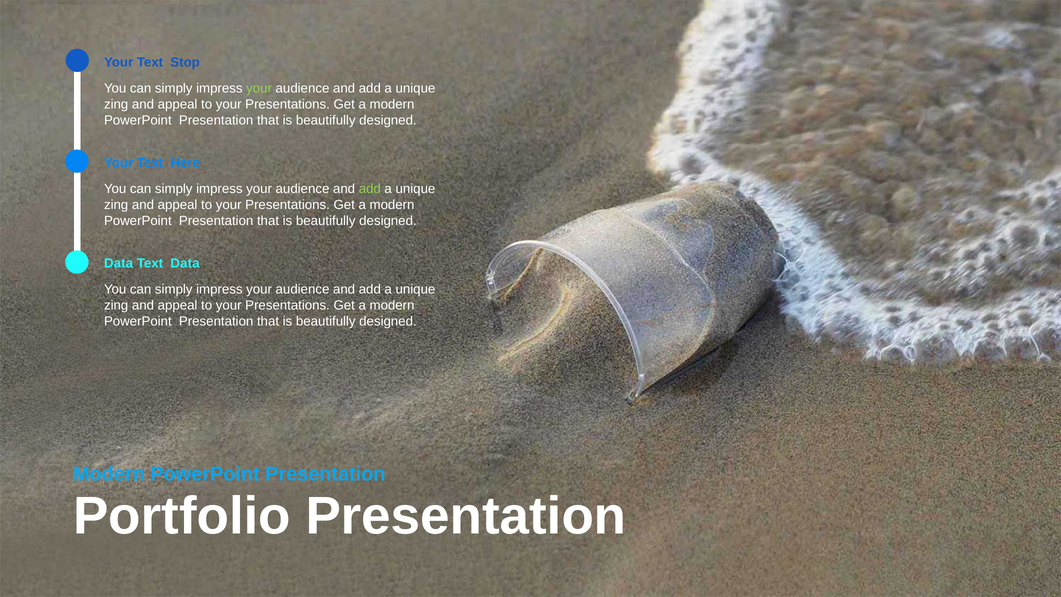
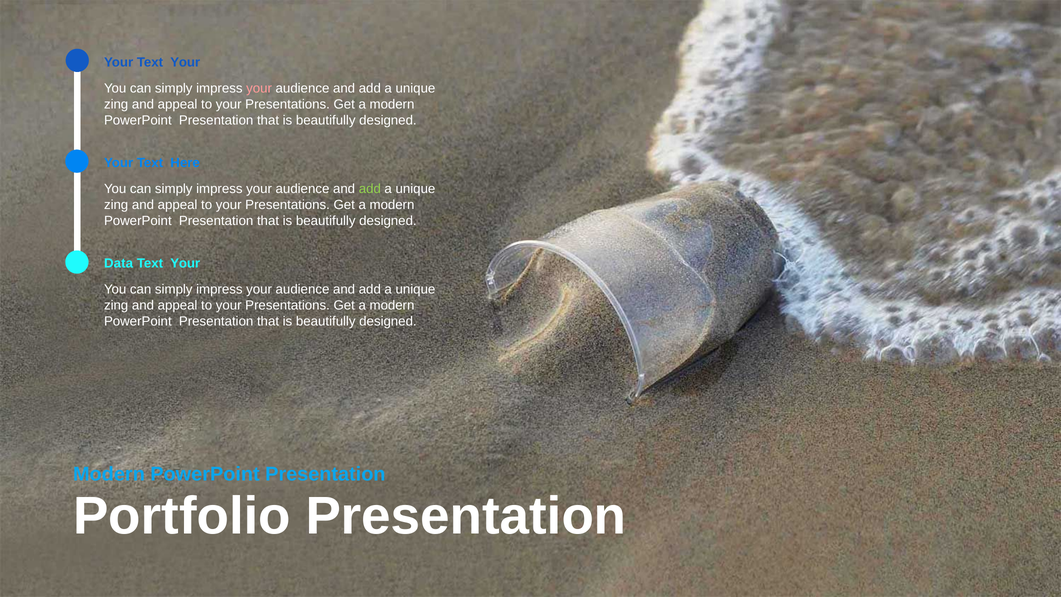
Your Text Stop: Stop -> Your (185, 62)
your colour: light green -> pink (259, 88)
Data: Data -> Your (185, 263)
